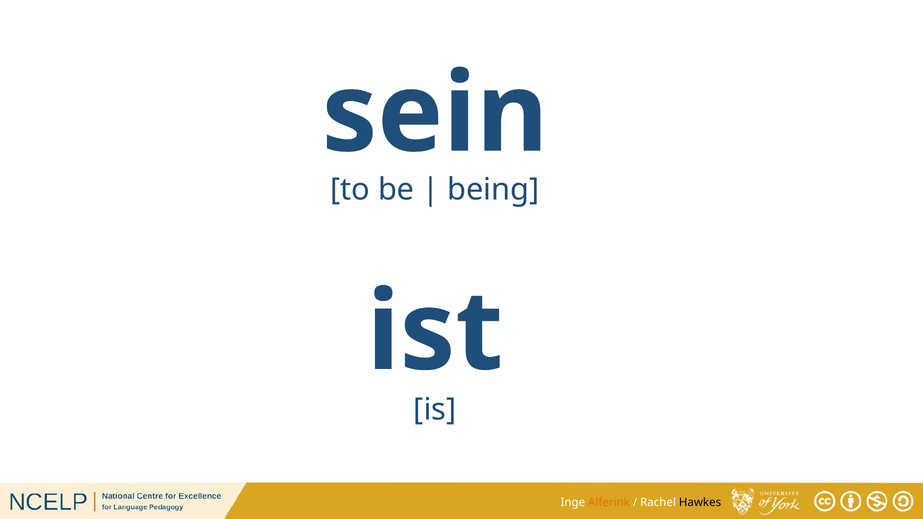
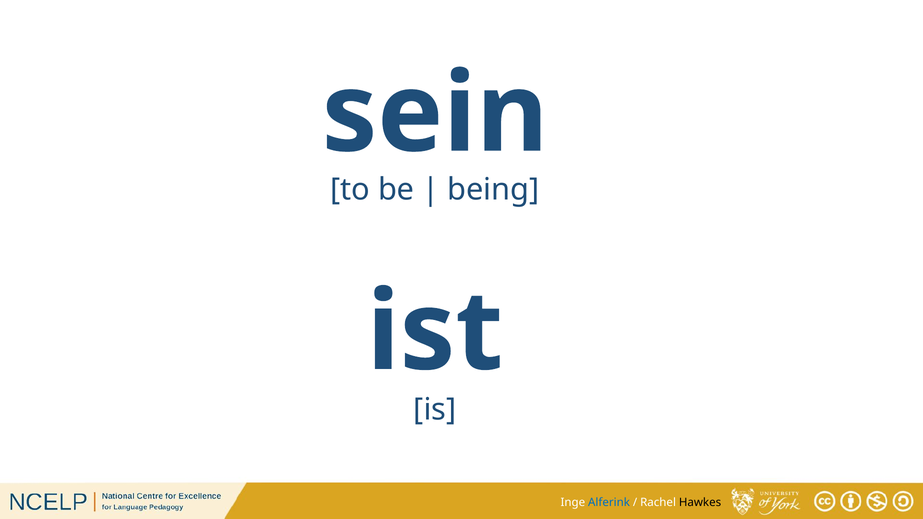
Alferink colour: orange -> blue (609, 503)
